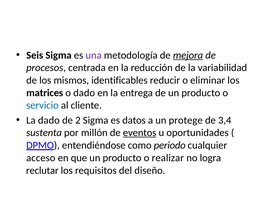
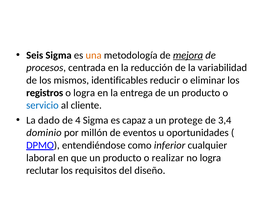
una colour: purple -> orange (94, 55)
matrices: matrices -> registros (45, 93)
o dado: dado -> logra (84, 93)
2: 2 -> 4 (78, 121)
datos: datos -> capaz (134, 121)
sustenta: sustenta -> dominio (44, 133)
eventos underline: present -> none (140, 133)
periodo: periodo -> inferior (170, 146)
acceso: acceso -> laboral (41, 159)
